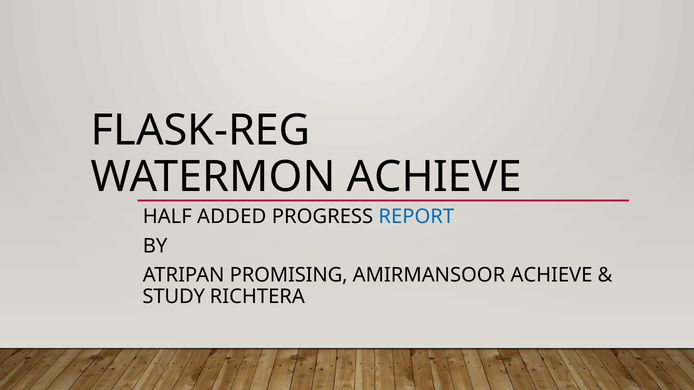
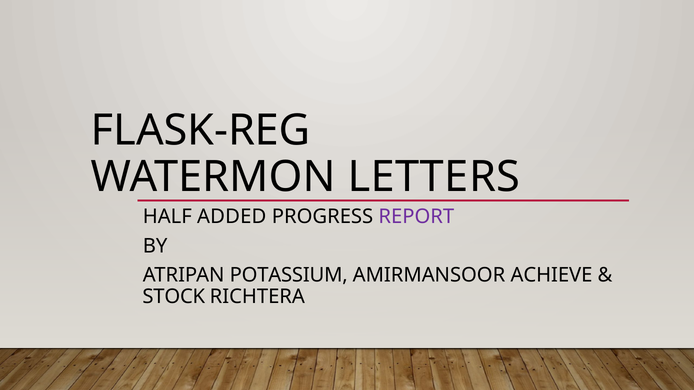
WATERMON ACHIEVE: ACHIEVE -> LETTERS (434, 177)
REPORT colour: blue -> purple (416, 217)
PROMISING: PROMISING -> POTASSIUM (289, 275)
STUDY: STUDY -> STOCK (174, 297)
